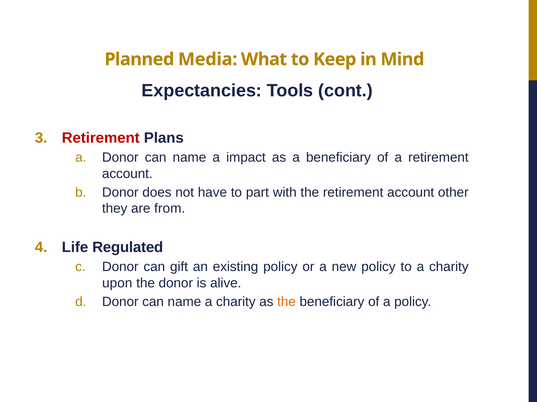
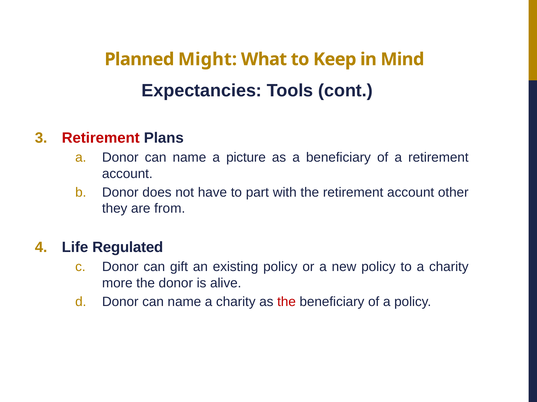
Media: Media -> Might (208, 59)
impact: impact -> picture (246, 158)
upon: upon -> more (117, 283)
the colour: orange -> red (287, 302)
